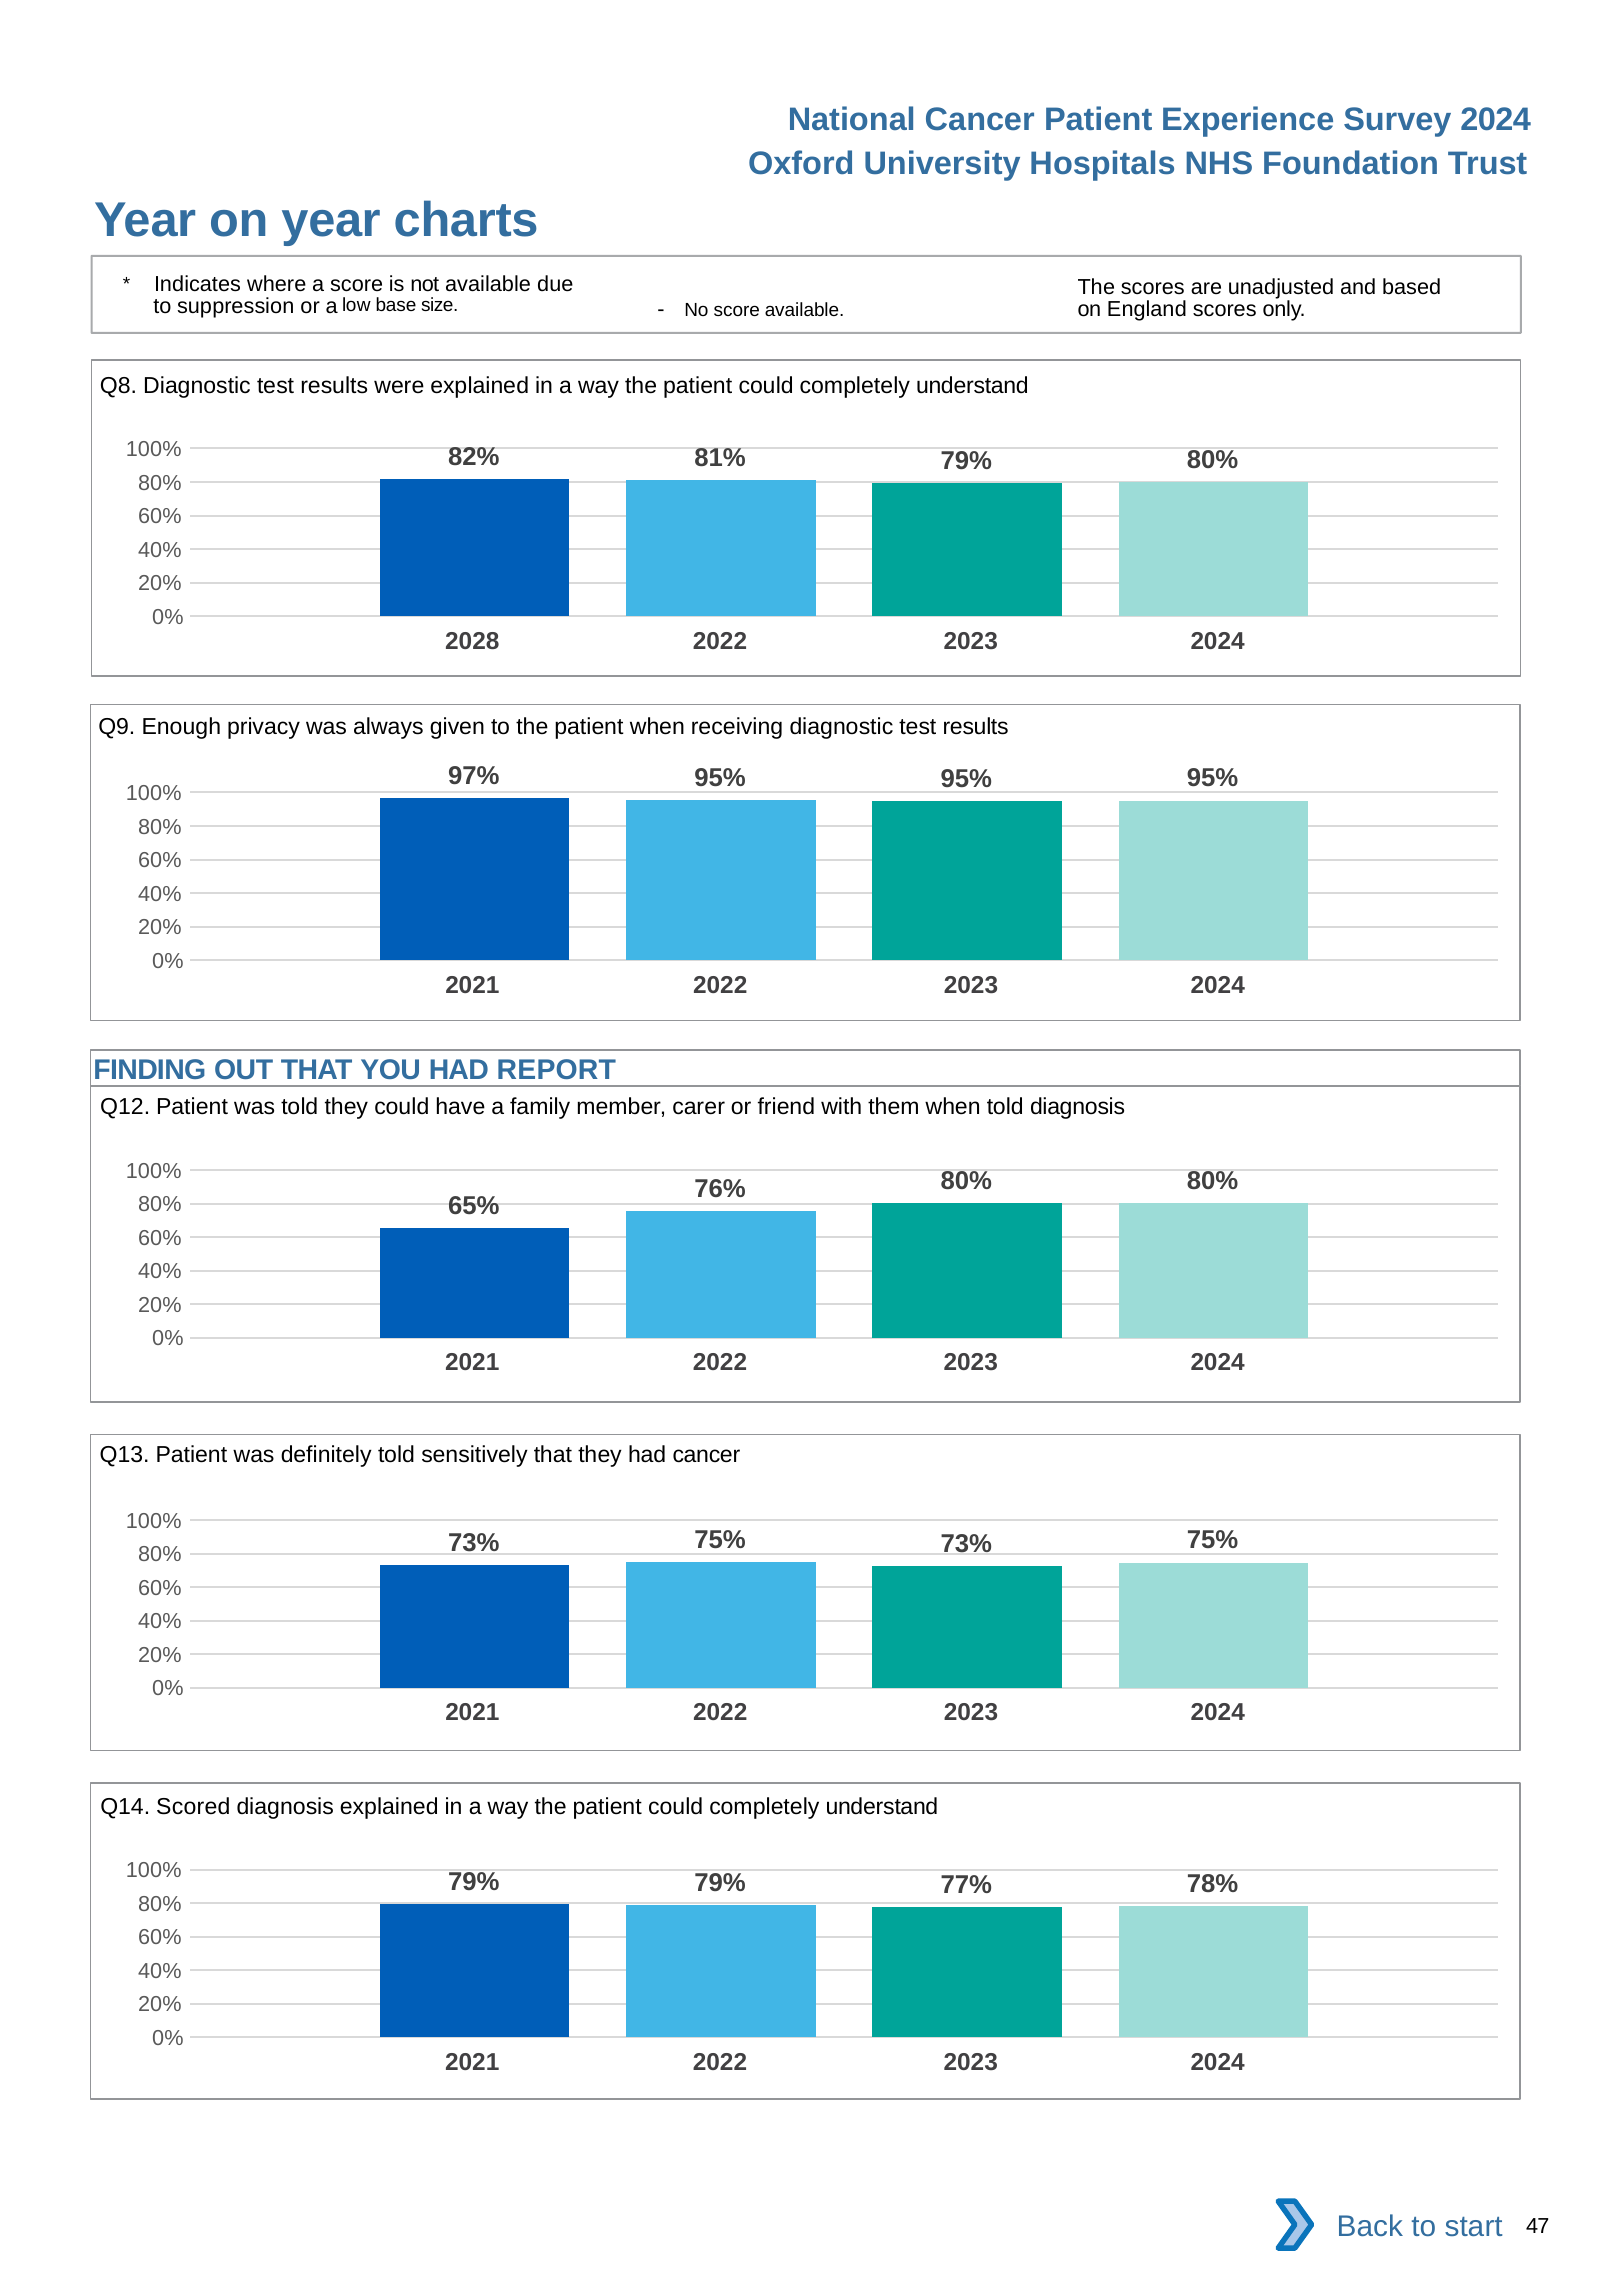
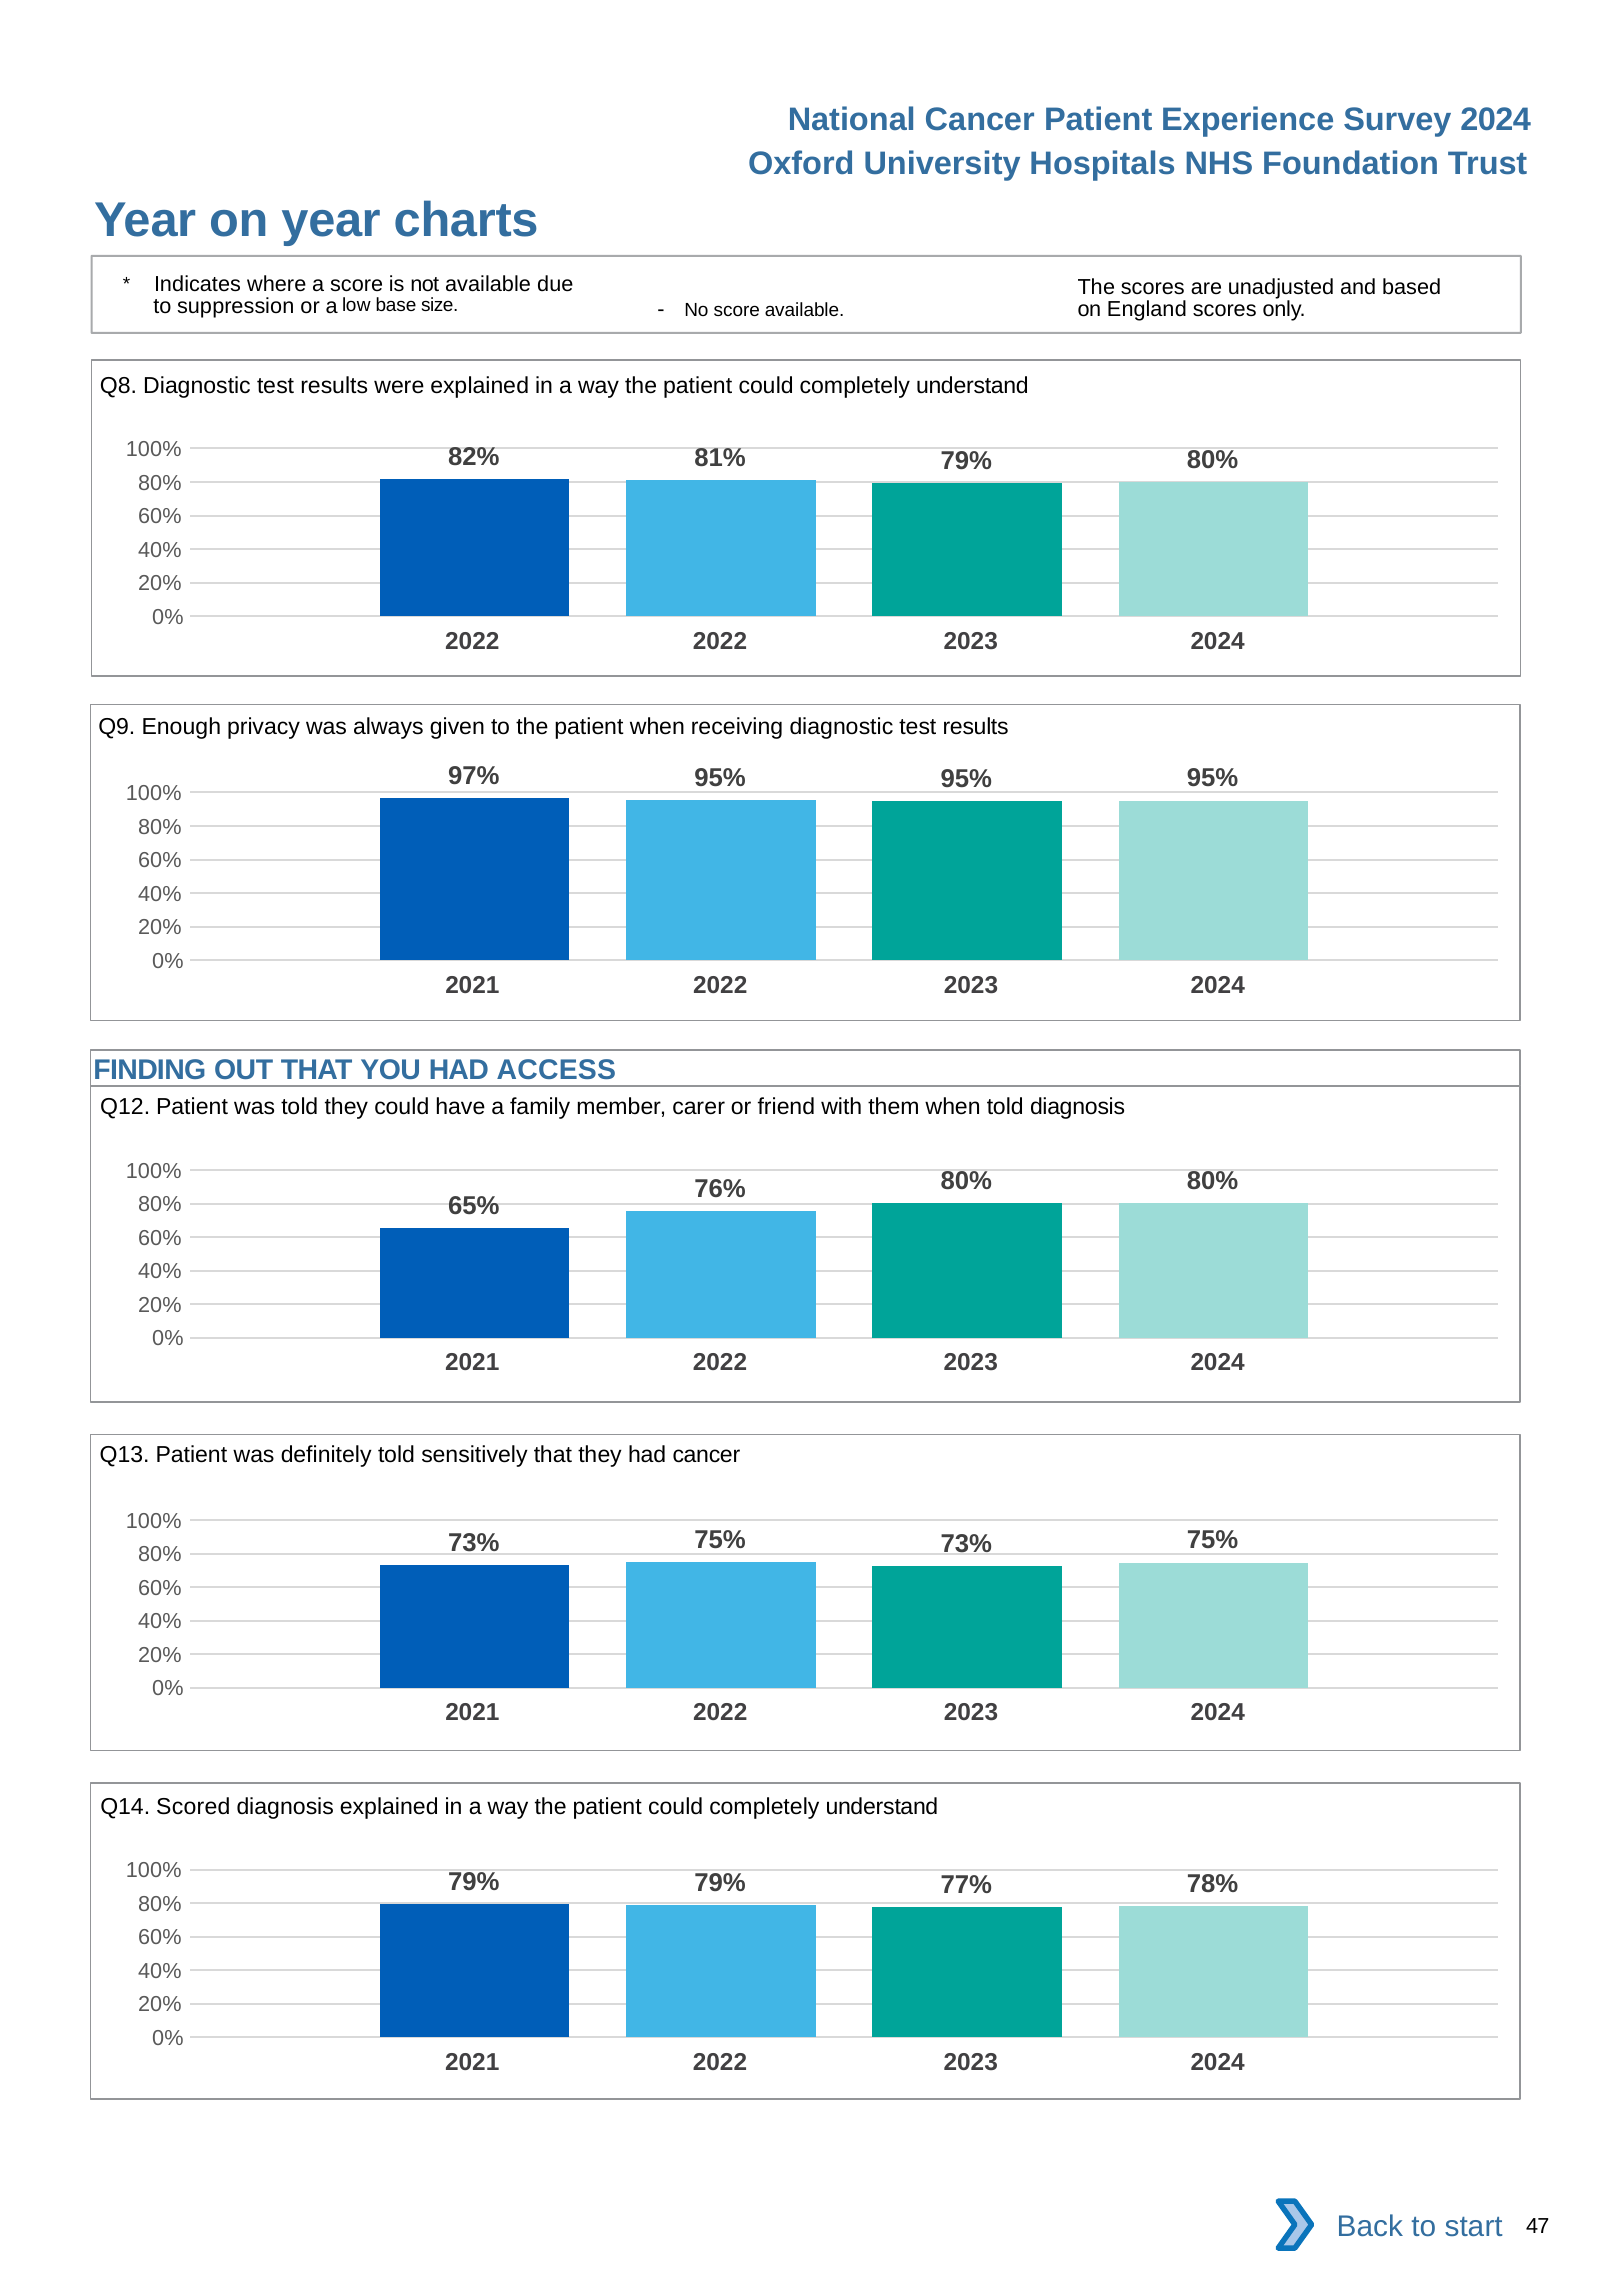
2028: 2028 -> 2022 (472, 641)
REPORT: REPORT -> ACCESS (556, 1070)
